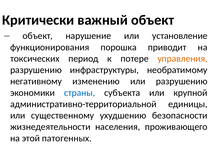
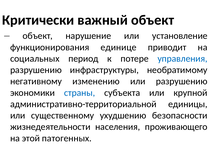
порошка: порошка -> единице (119, 47)
токсических: токсических -> социальных (35, 59)
управления colour: orange -> blue (182, 59)
